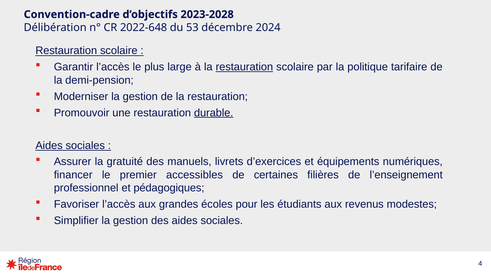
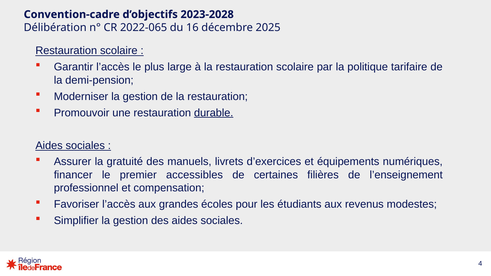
2022-648: 2022-648 -> 2022-065 (144, 28)
53: 53 -> 16 (192, 28)
2024: 2024 -> 2025 (268, 28)
restauration underline: present -> none (244, 67)
pédagogiques: pédagogiques -> compensation (169, 188)
